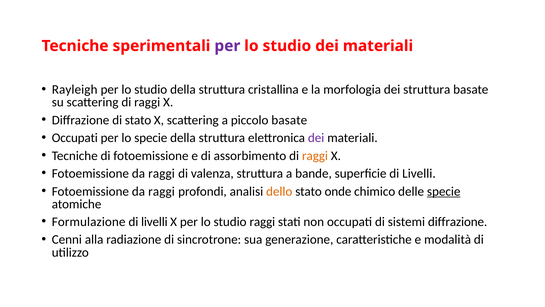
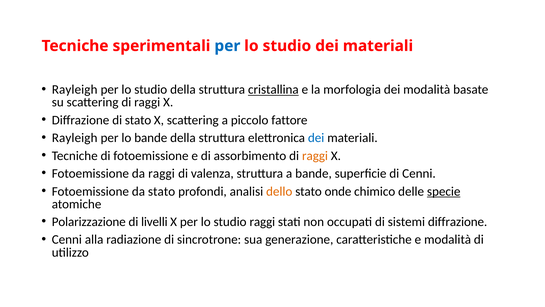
per colour: purple -> blue (227, 46)
cristallina underline: none -> present (273, 89)
dei struttura: struttura -> modalità (427, 89)
piccolo basate: basate -> fattore (289, 120)
Occupati: Occupati -> Rayleigh (75, 138)
lo specie: specie -> bande (151, 138)
dei colour: purple -> blue (316, 138)
superficie di Livelli: Livelli -> Cenni (419, 173)
raggi: raggi -> stato (162, 191)
Formulazione: Formulazione -> Polarizzazione (89, 222)
